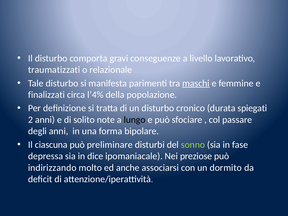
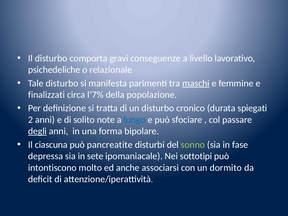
traumatizzati: traumatizzati -> psichedeliche (54, 70)
l’4%: l’4% -> l’7% (95, 95)
lungo colour: black -> blue (135, 120)
degli underline: none -> present (37, 131)
preliminare: preliminare -> pancreatite (110, 145)
dice: dice -> sete (95, 156)
preziose: preziose -> sottotipi (196, 156)
indirizzando: indirizzando -> intontiscono (52, 168)
